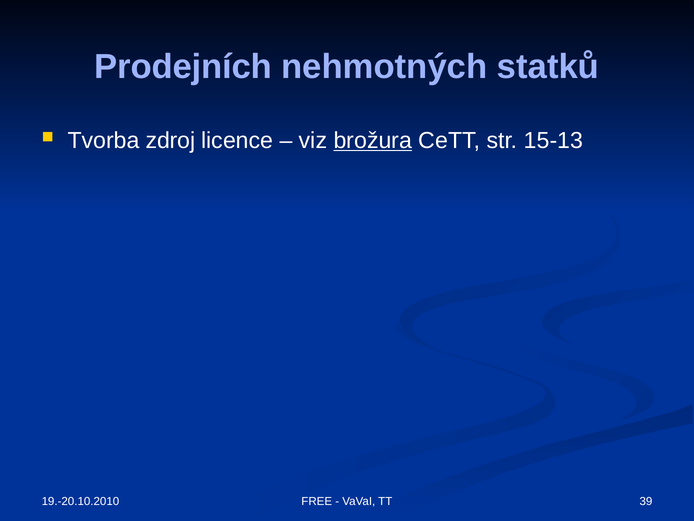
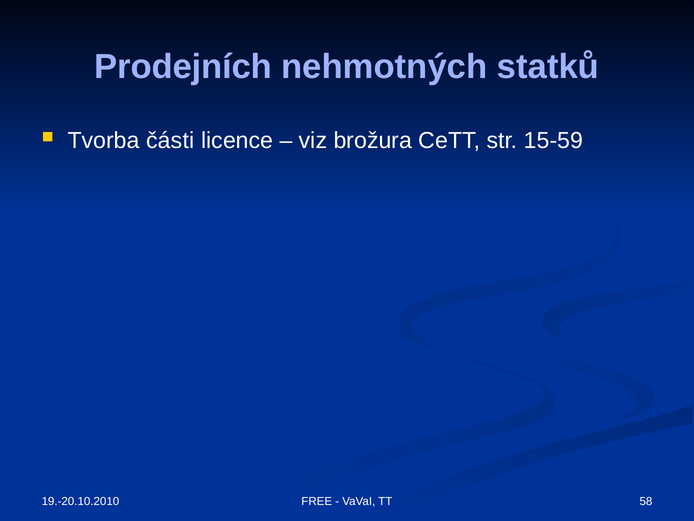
zdroj: zdroj -> části (170, 140)
brožura underline: present -> none (373, 140)
15-13: 15-13 -> 15-59 (553, 140)
39: 39 -> 58 (646, 501)
